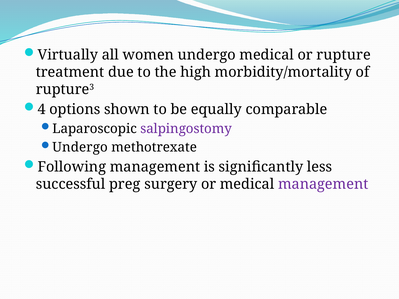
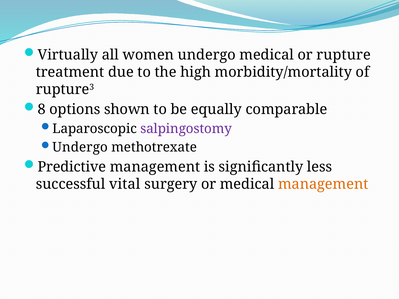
4: 4 -> 8 (42, 110)
Following: Following -> Predictive (72, 167)
preg: preg -> vital (125, 184)
management colour: purple -> orange (323, 184)
